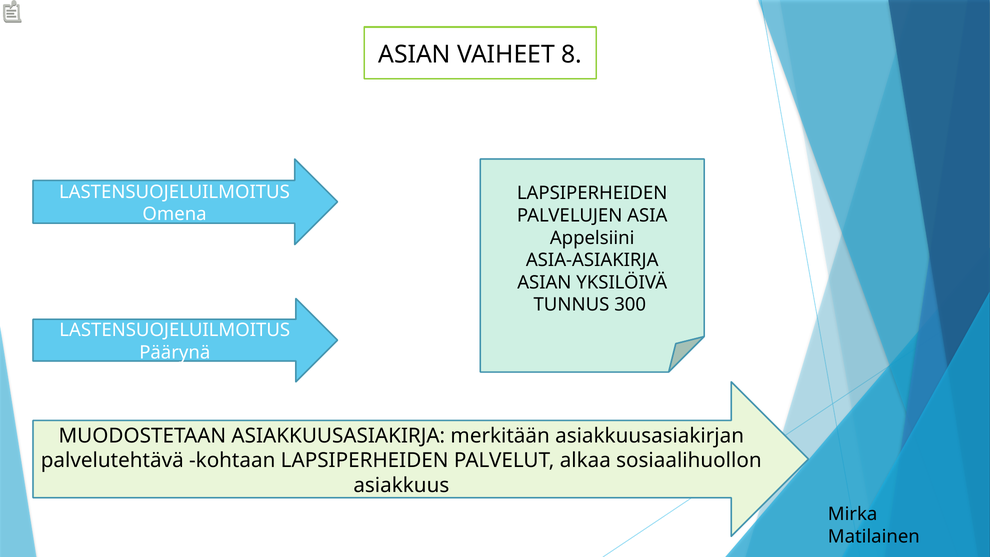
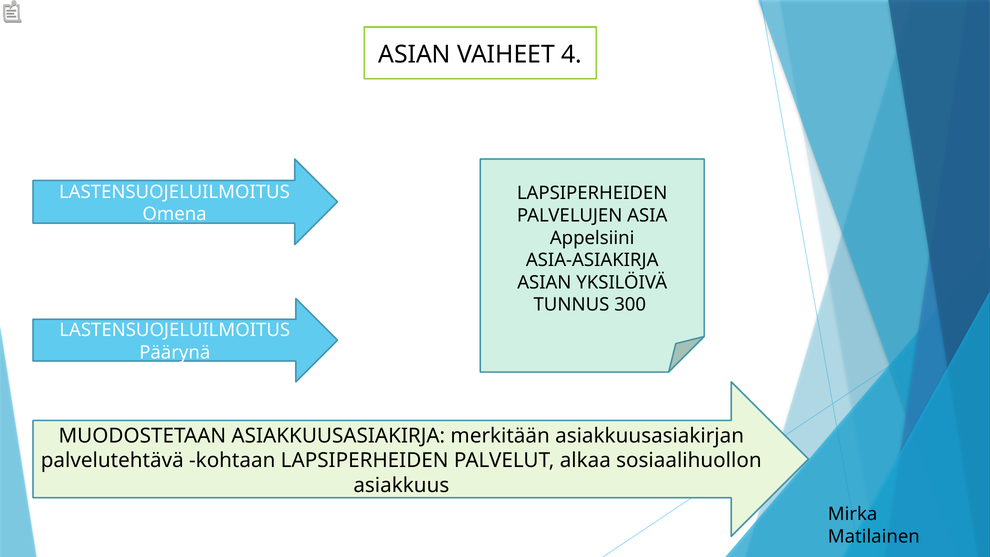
8: 8 -> 4 (572, 55)
